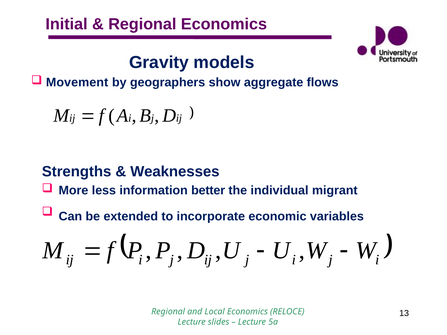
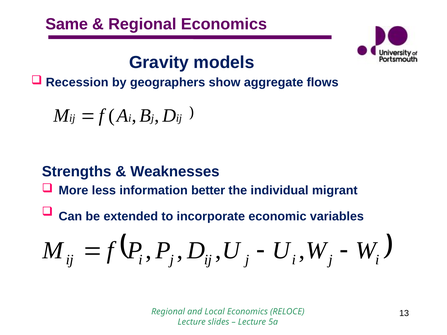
Initial: Initial -> Same (67, 24)
Movement: Movement -> Recession (77, 82)
